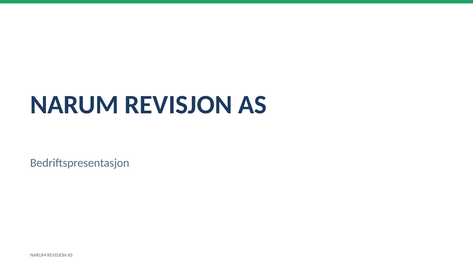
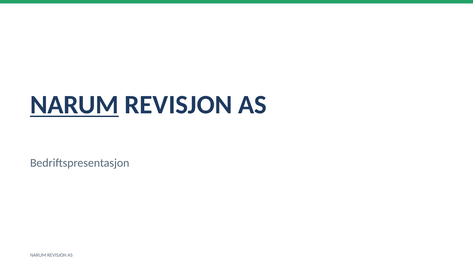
NARUM underline: none -> present (74, 105)
